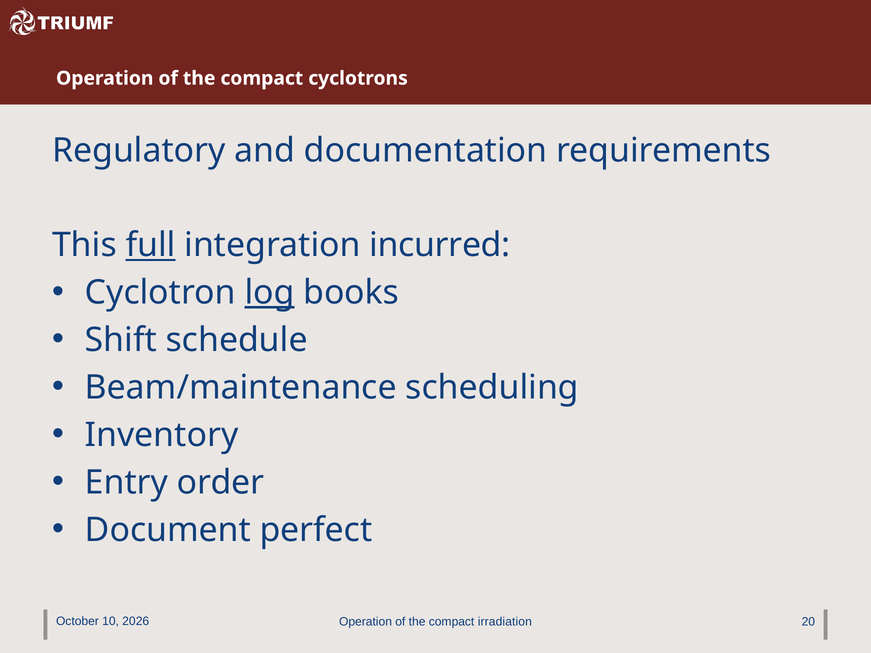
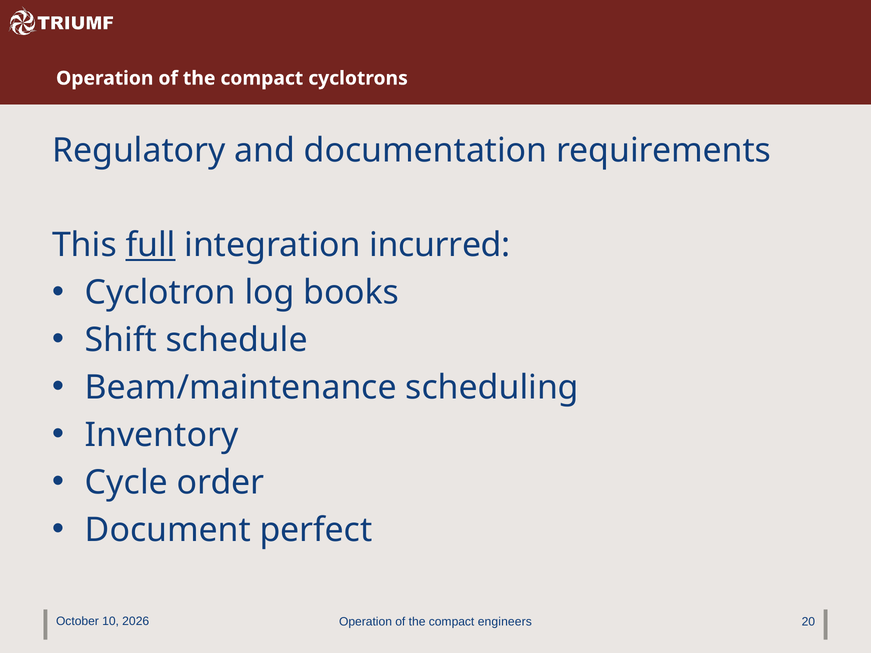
log underline: present -> none (270, 293)
Entry: Entry -> Cycle (127, 483)
irradiation: irradiation -> engineers (505, 622)
